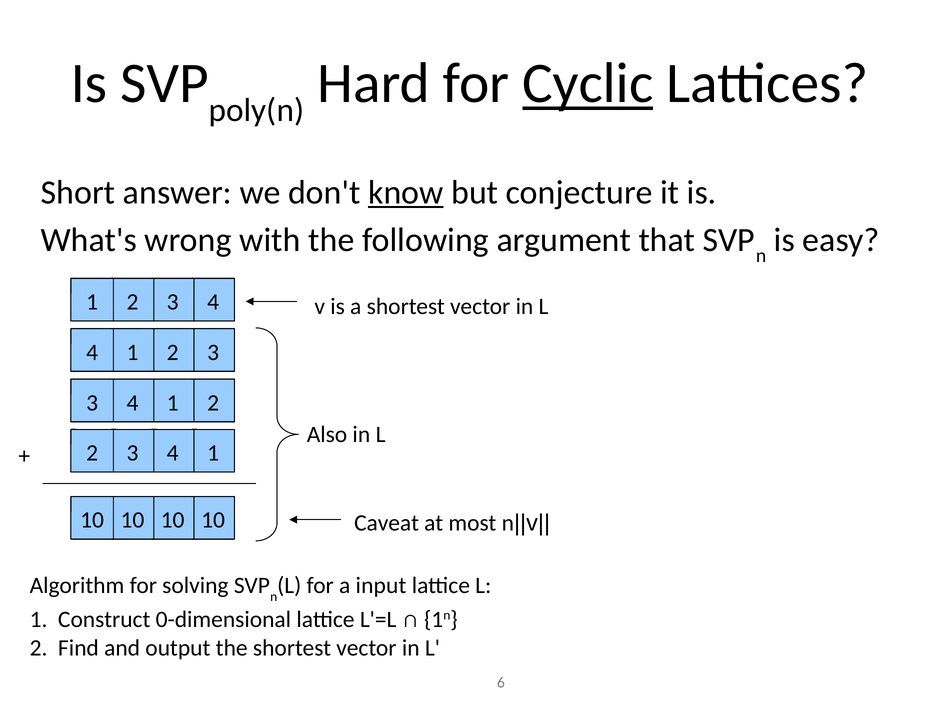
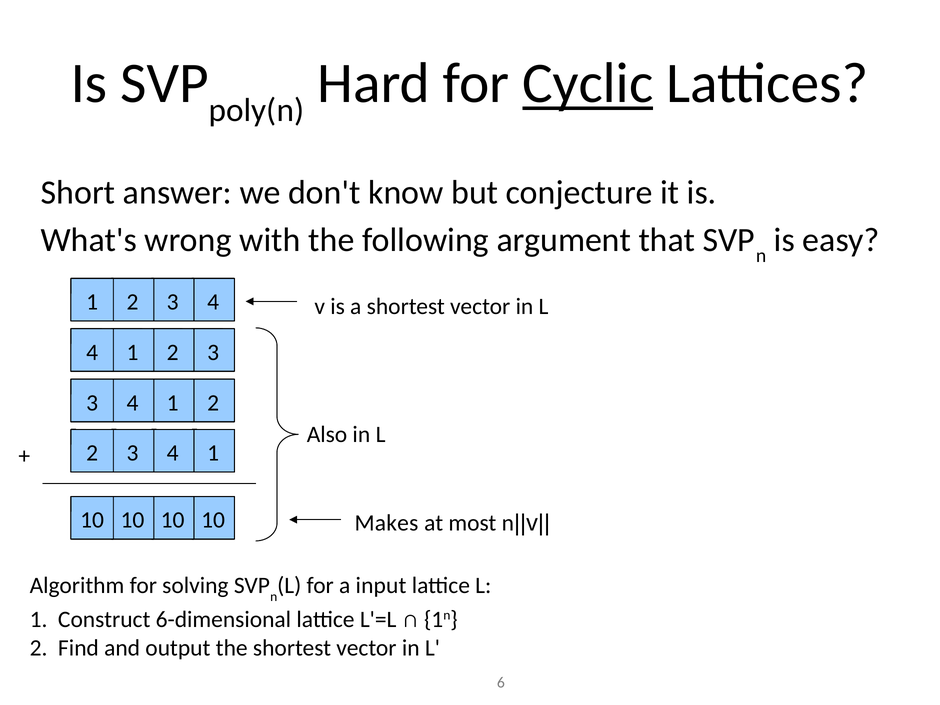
know underline: present -> none (406, 193)
Caveat: Caveat -> Makes (386, 523)
0-dimensional: 0-dimensional -> 6-dimensional (223, 620)
